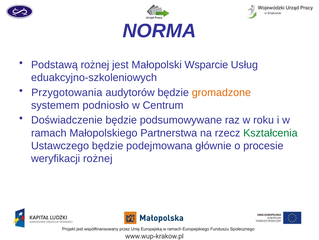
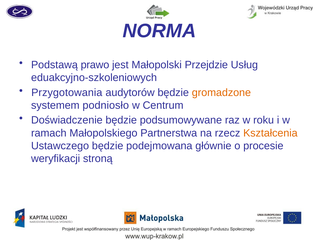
Podstawą rożnej: rożnej -> prawo (95, 65)
Wsparcie: Wsparcie -> Przejdzie (206, 65)
Kształcenia colour: green -> orange (270, 133)
weryfikacji rożnej: rożnej -> stroną (98, 158)
